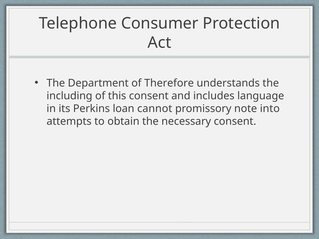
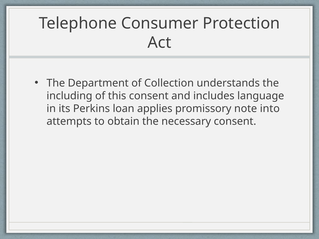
Therefore: Therefore -> Collection (169, 83)
cannot: cannot -> applies (155, 109)
